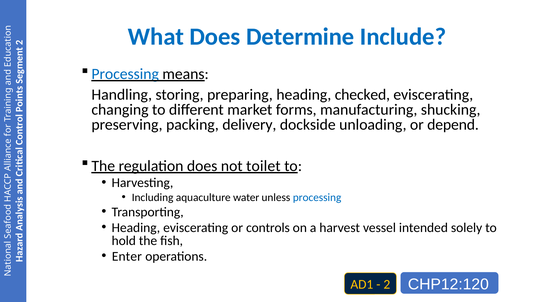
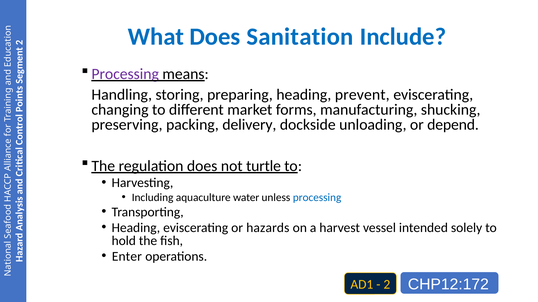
Determine: Determine -> Sanitation (300, 37)
Processing colour: blue -> purple (125, 74)
checked: checked -> prevent (362, 95)
toilet: toilet -> turtle (264, 166)
controls: controls -> hazards (268, 228)
CHP12:120: CHP12:120 -> CHP12:172 (448, 285)
